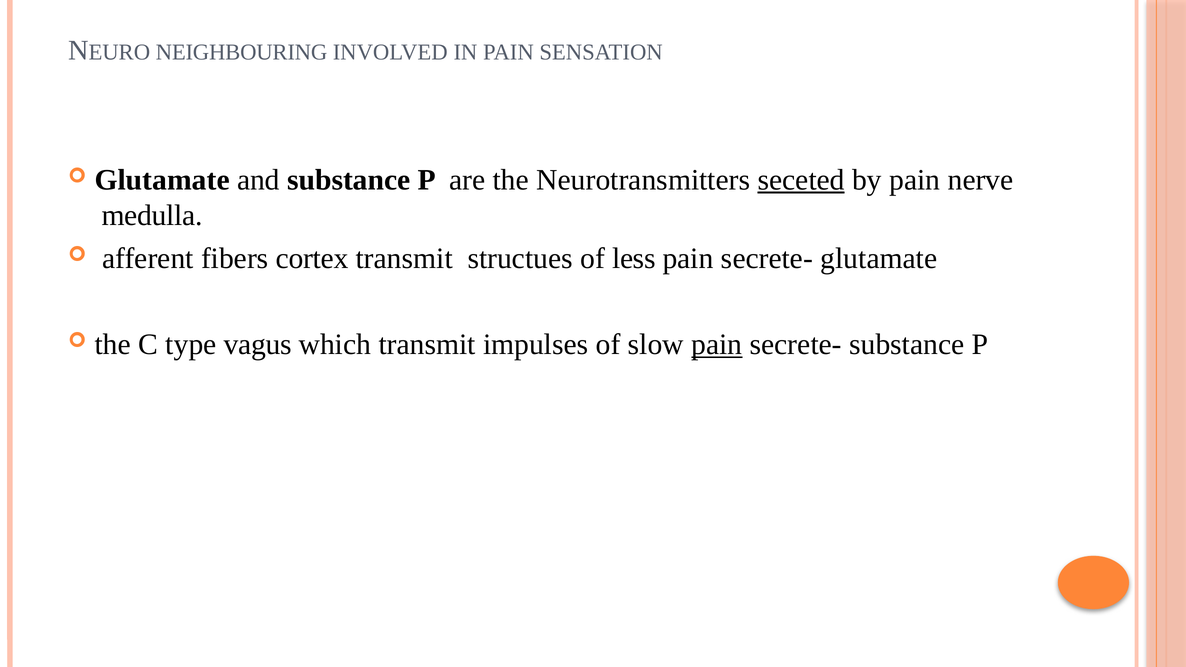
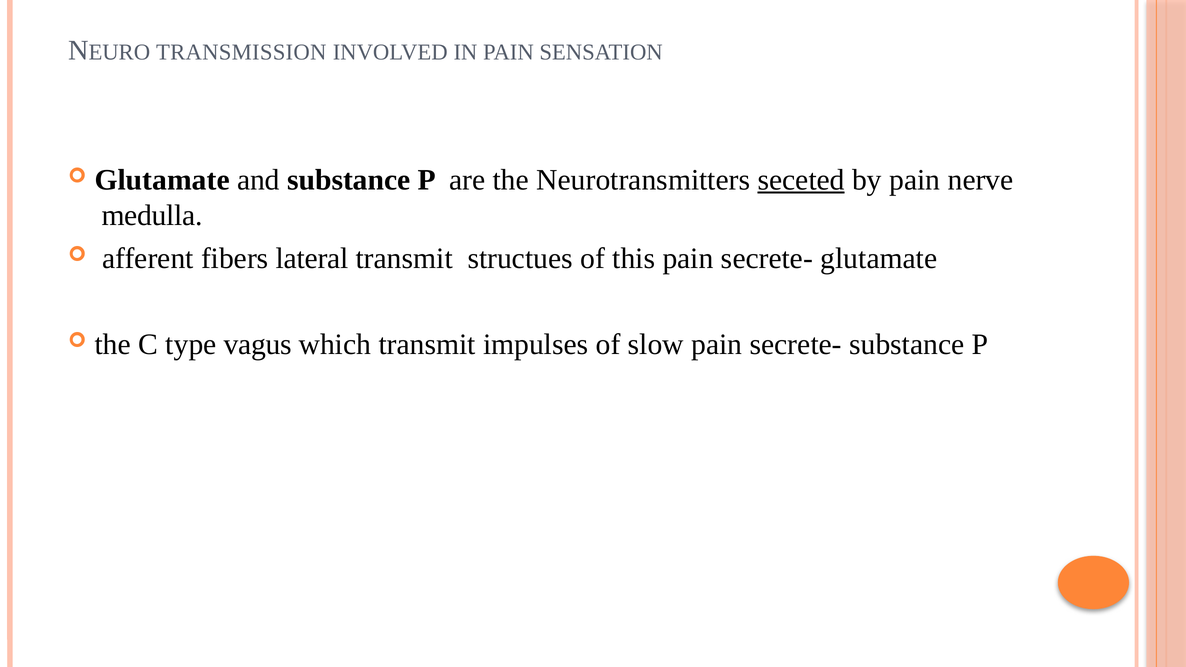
NEIGHBOURING: NEIGHBOURING -> TRANSMISSION (241, 52)
cortex: cortex -> lateral (312, 258)
less: less -> this (634, 258)
pain underline: present -> none (717, 345)
